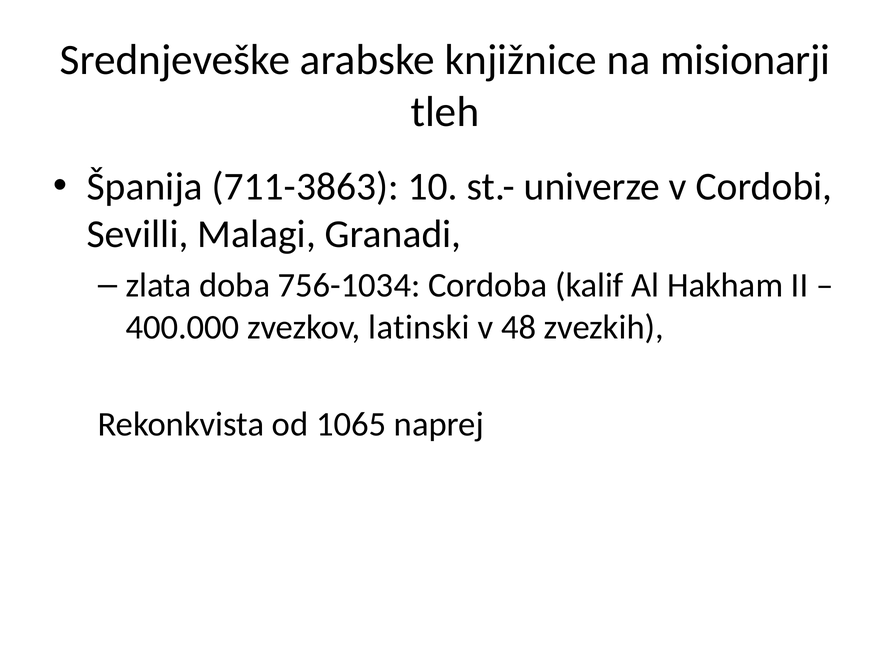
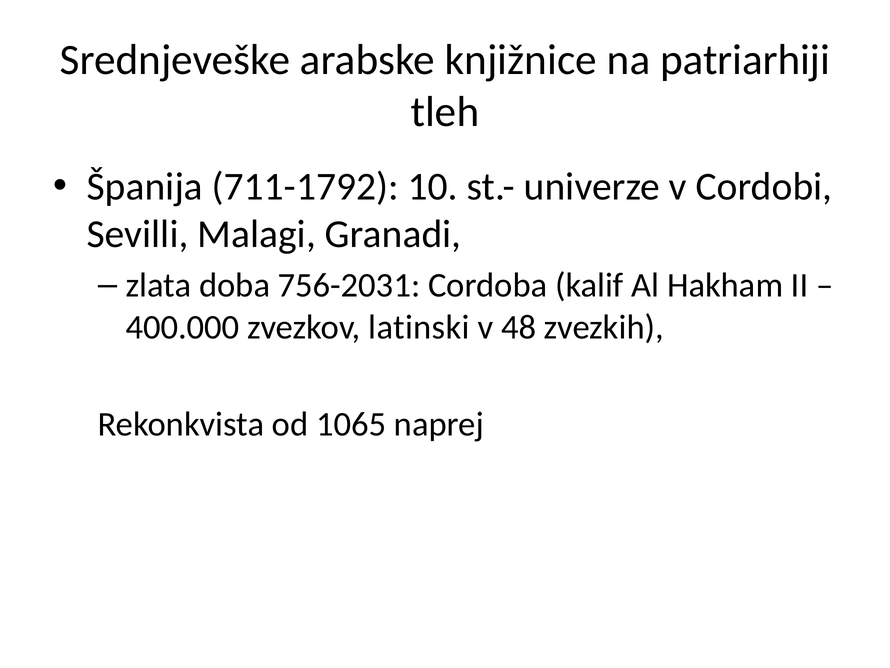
misionarji: misionarji -> patriarhiji (745, 60)
711-3863: 711-3863 -> 711-1792 (305, 187)
756-1034: 756-1034 -> 756-2031 (349, 285)
